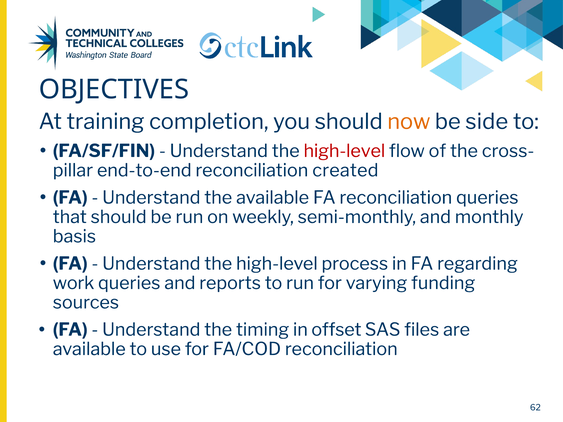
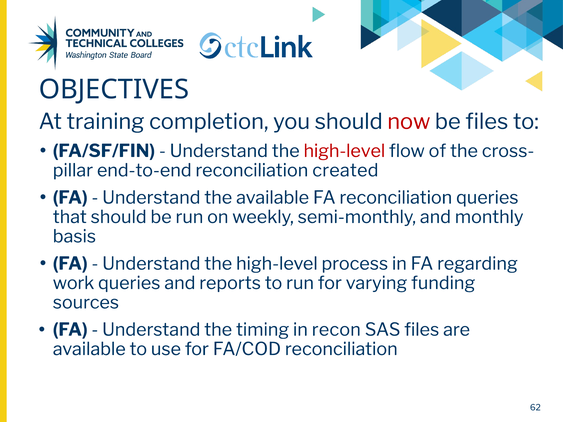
now colour: orange -> red (409, 122)
be side: side -> files (487, 122)
offset: offset -> recon (336, 330)
